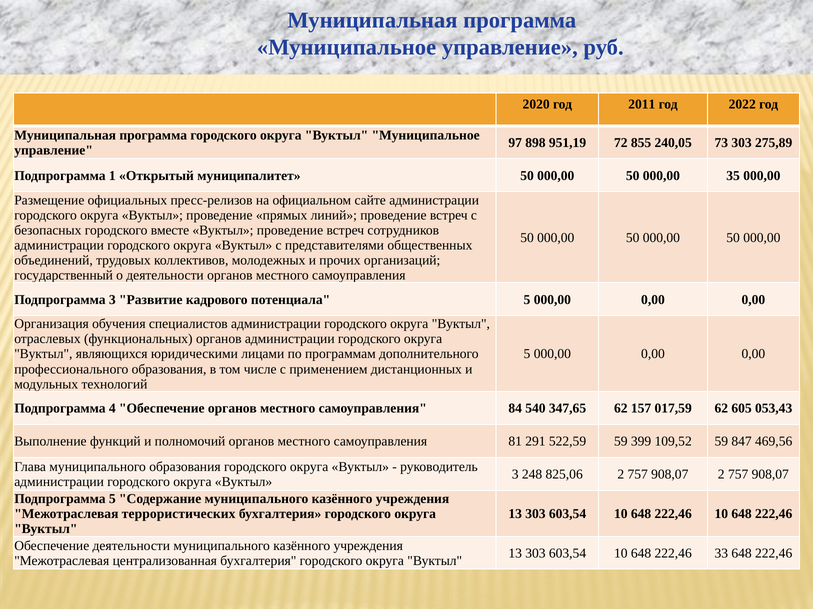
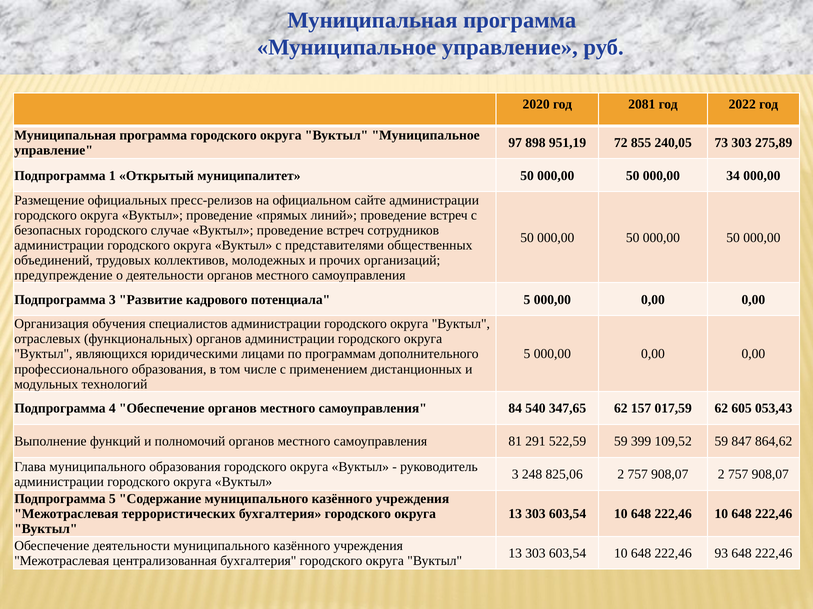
2011: 2011 -> 2081 (642, 105)
35: 35 -> 34 (733, 176)
вместе: вместе -> случае (170, 230)
государственный: государственный -> предупреждение (63, 276)
469,56: 469,56 -> 864,62 (774, 442)
33: 33 -> 93 (721, 554)
